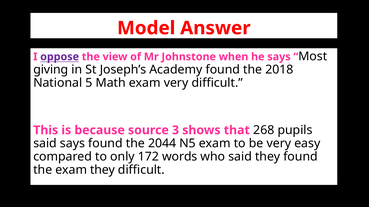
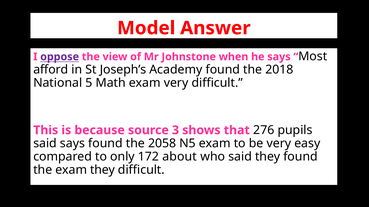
giving: giving -> afford (51, 70)
268: 268 -> 276 (264, 131)
2044: 2044 -> 2058 (162, 144)
words: words -> about (180, 157)
